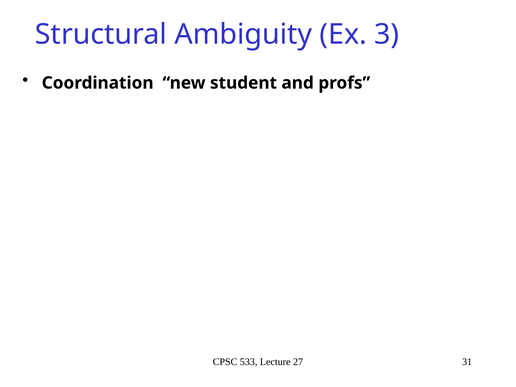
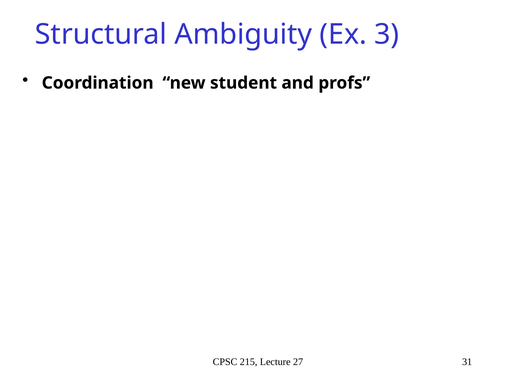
533: 533 -> 215 (249, 362)
